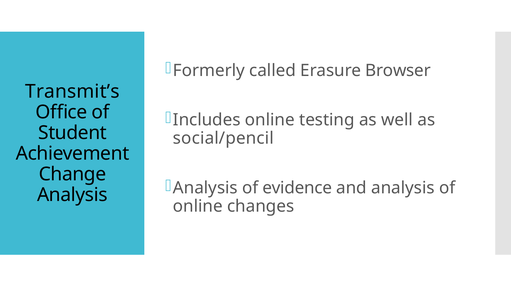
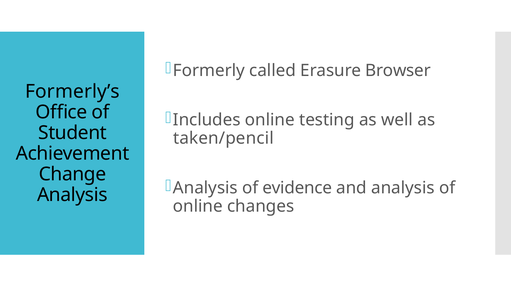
Transmit’s: Transmit’s -> Formerly’s (72, 92)
social/pencil: social/pencil -> taken/pencil (223, 139)
